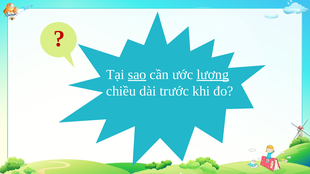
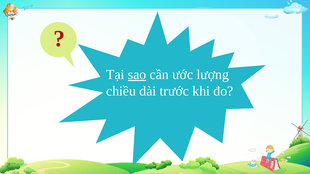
lượng underline: present -> none (213, 75)
